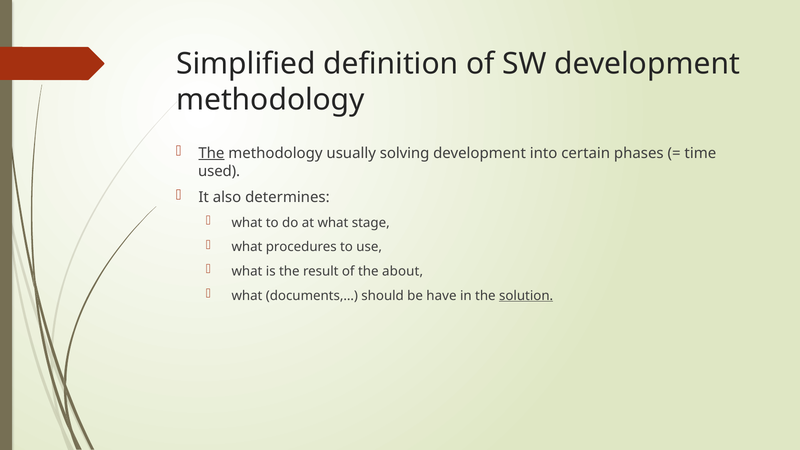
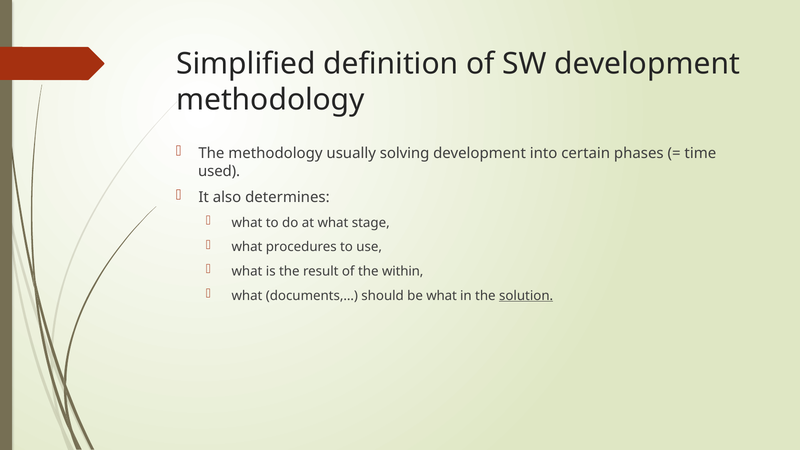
The underline: present -> none (211, 153)
about: about -> within (403, 271)
be have: have -> what (442, 296)
